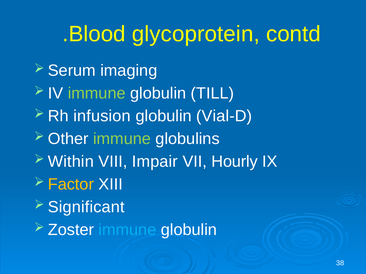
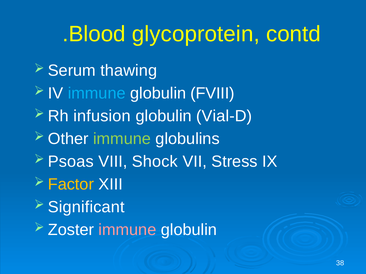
imaging: imaging -> thawing (129, 71)
immune colour: light green -> light blue (97, 93)
TILL: TILL -> FVIII (213, 93)
Within: Within -> Psoas (71, 162)
Impair: Impair -> Shock (155, 162)
Hourly: Hourly -> Stress (234, 162)
immune colour: light blue -> pink (127, 230)
